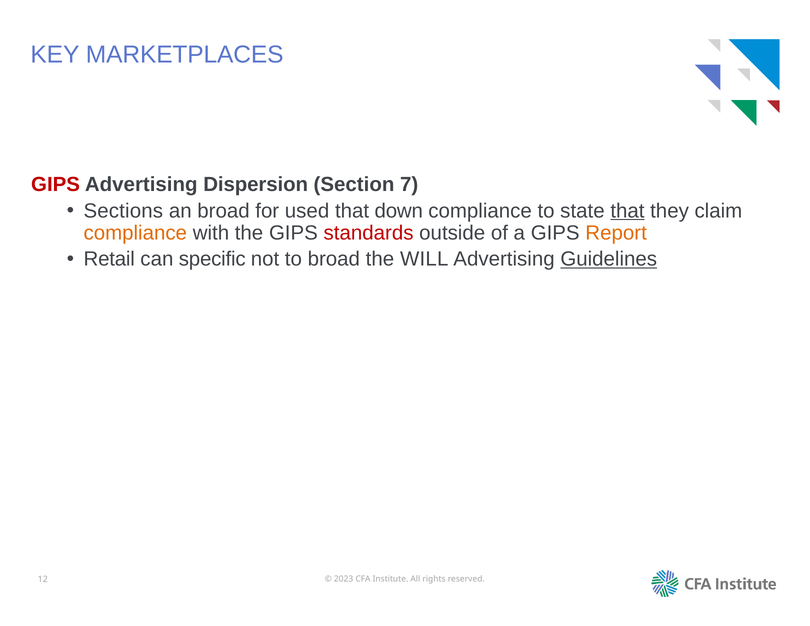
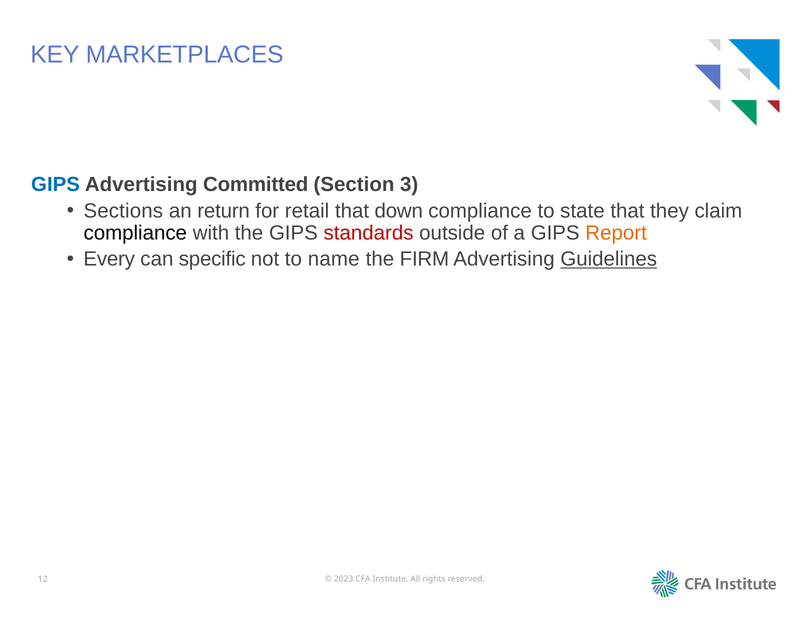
GIPS colour: red -> blue (56, 184)
Dispersion: Dispersion -> Committed (256, 184)
7: 7 -> 3 (409, 184)
an broad: broad -> return (224, 211)
used: used -> retail (307, 211)
that underline: present -> none (627, 211)
compliance colour: orange -> black (135, 233)
Retail: Retail -> Every (109, 259)
to broad: broad -> name (334, 259)
WILL: WILL -> FIRM (424, 259)
